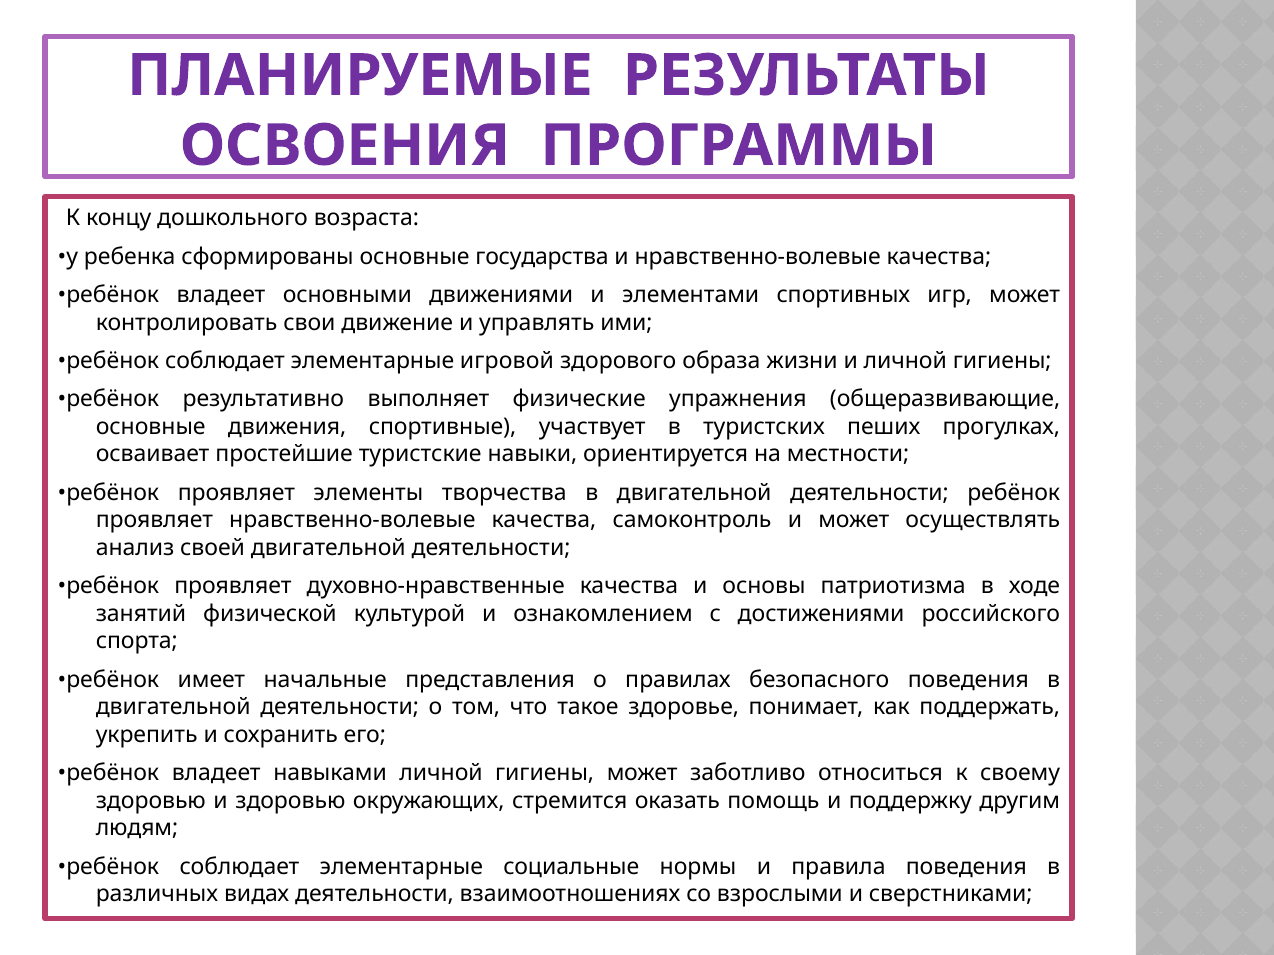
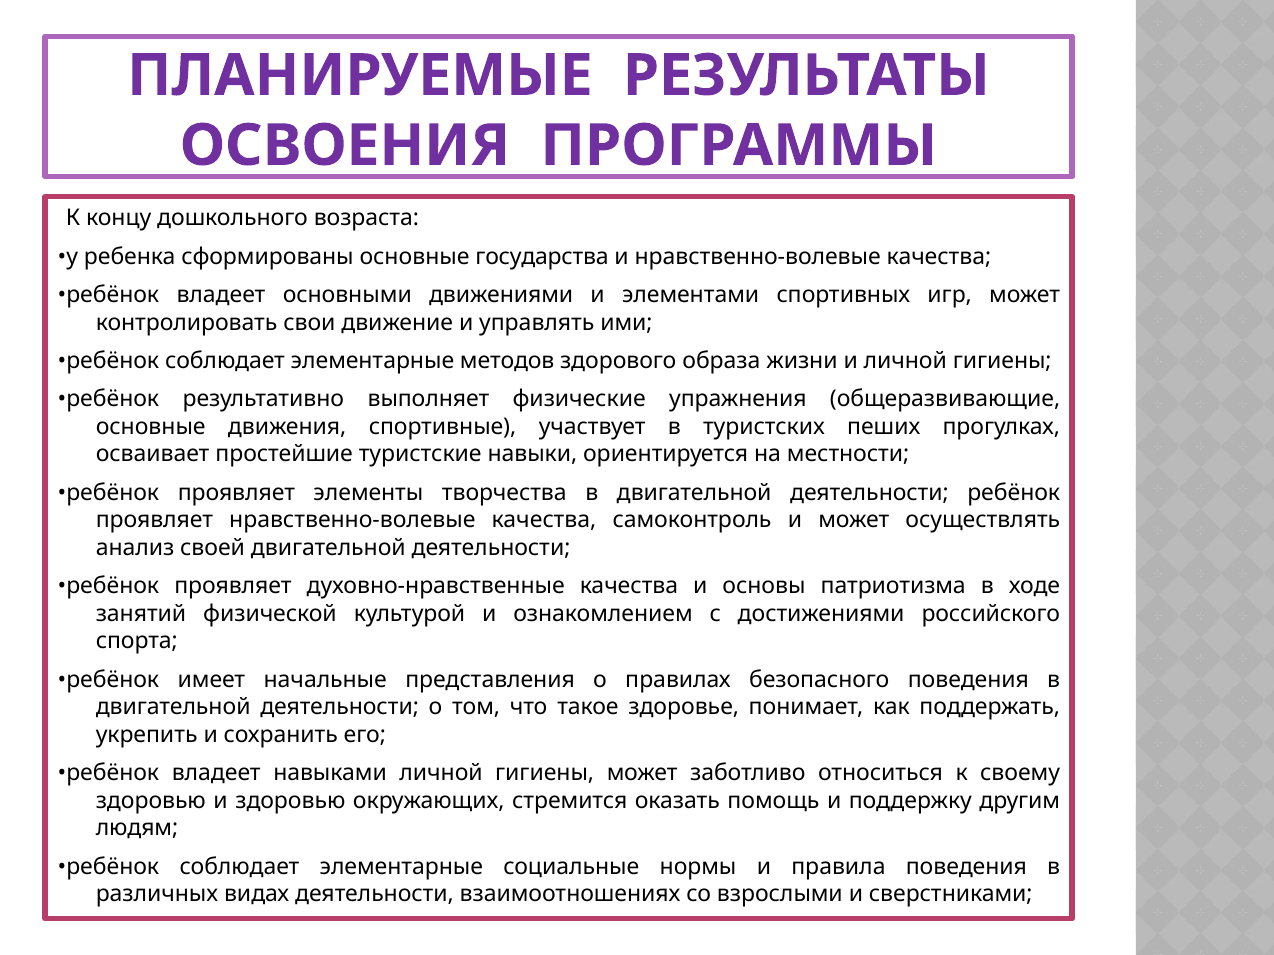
игровой: игровой -> методов (507, 361)
